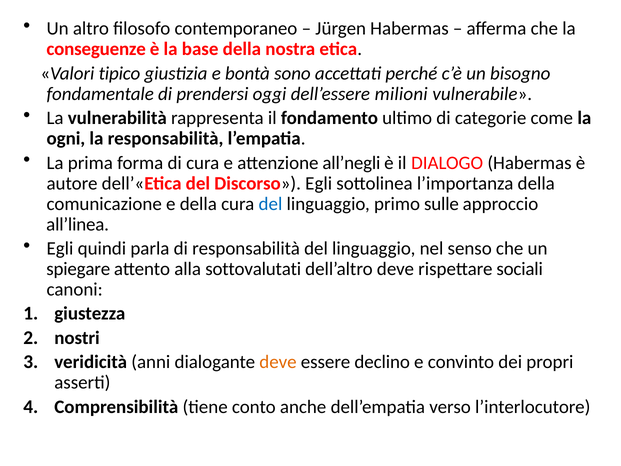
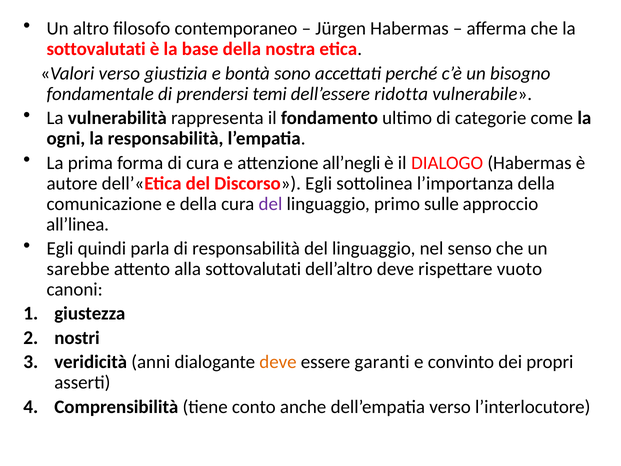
conseguenze: conseguenze -> sottovalutati (96, 49)
Valori tipico: tipico -> verso (119, 73)
oggi: oggi -> temi (270, 94)
milioni: milioni -> ridotta (401, 94)
del colour: blue -> purple (270, 204)
spiegare: spiegare -> sarebbe (78, 269)
sociali: sociali -> vuoto (519, 269)
declino: declino -> garanti (382, 362)
